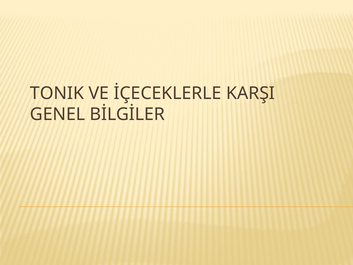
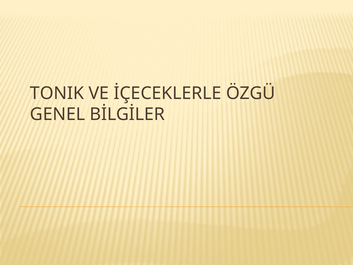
KARŞI: KARŞI -> ÖZGÜ (251, 93)
